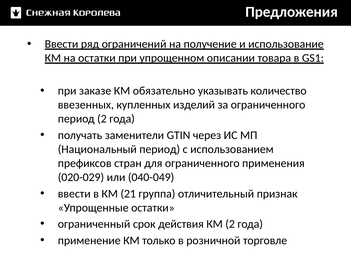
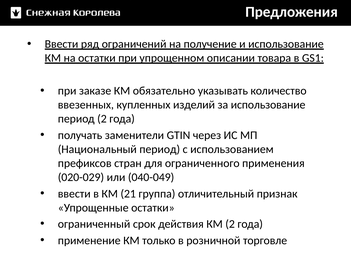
за ограниченного: ограниченного -> использование (268, 105)
